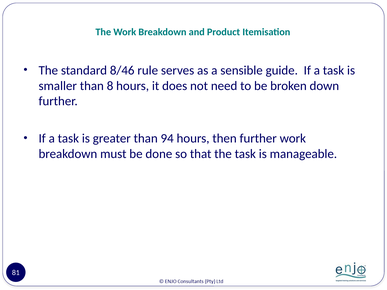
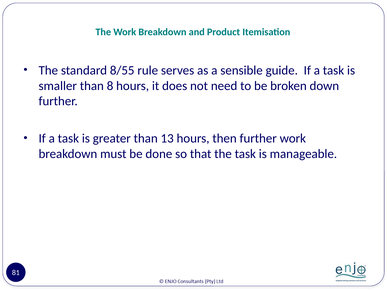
8/46: 8/46 -> 8/55 (122, 70)
94: 94 -> 13 (167, 139)
